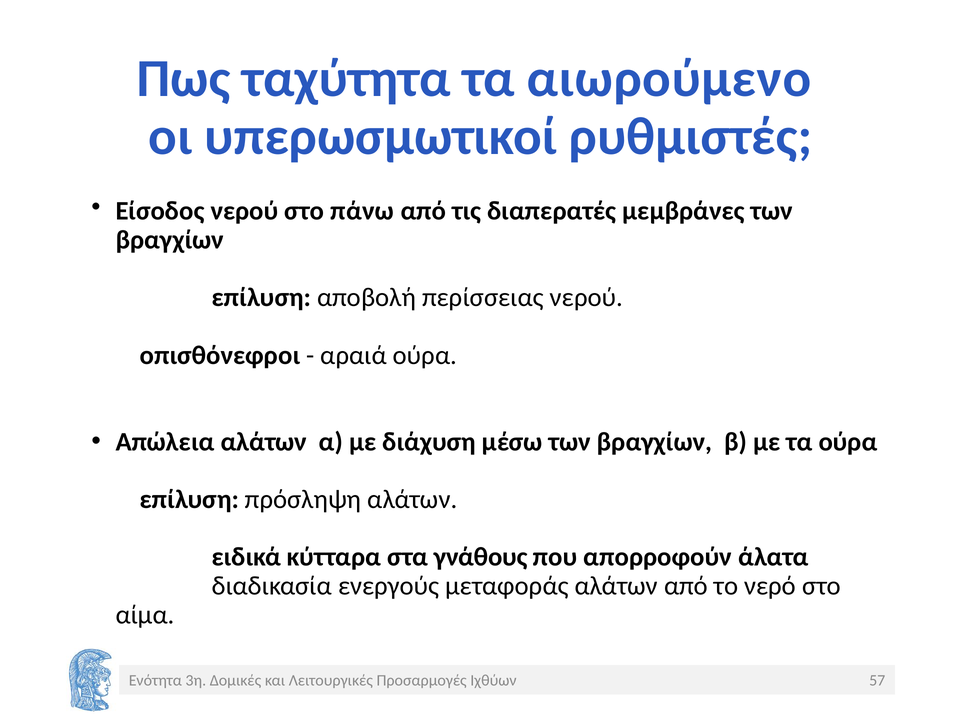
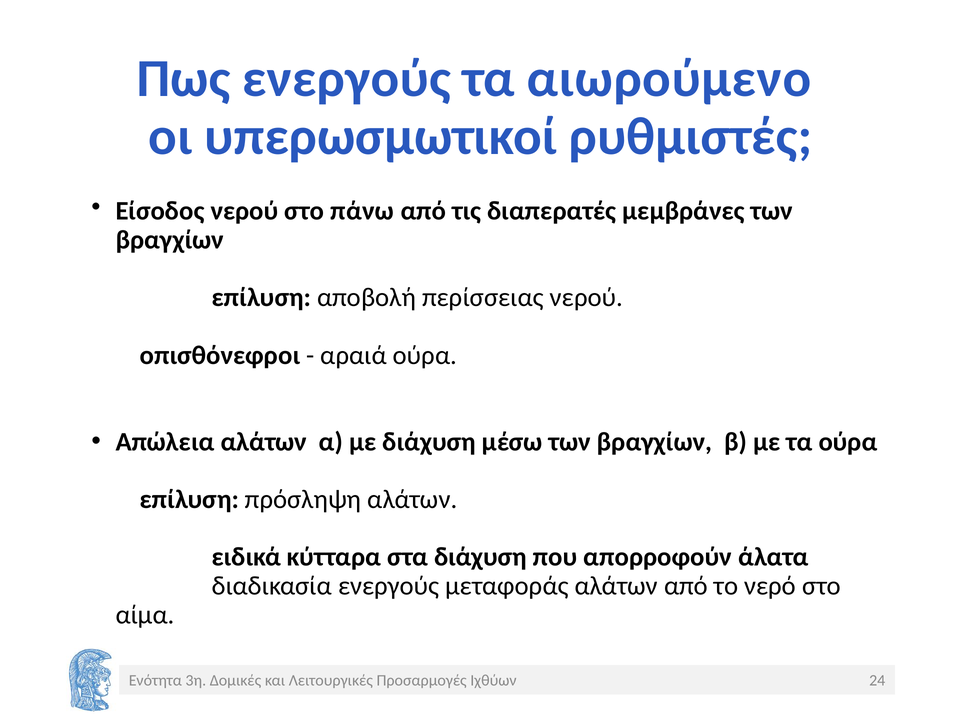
Πως ταχύτητα: ταχύτητα -> ενεργούς (347, 79)
στα γνάθους: γνάθους -> διάχυση (481, 557)
57: 57 -> 24 (877, 680)
